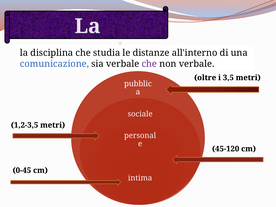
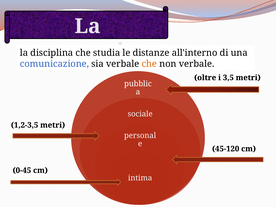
che colour: purple -> orange (149, 64)
